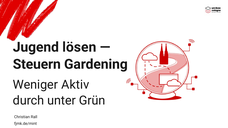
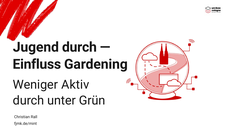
Jugend lösen: lösen -> durch (79, 47)
Steuern: Steuern -> Einfluss (37, 64)
